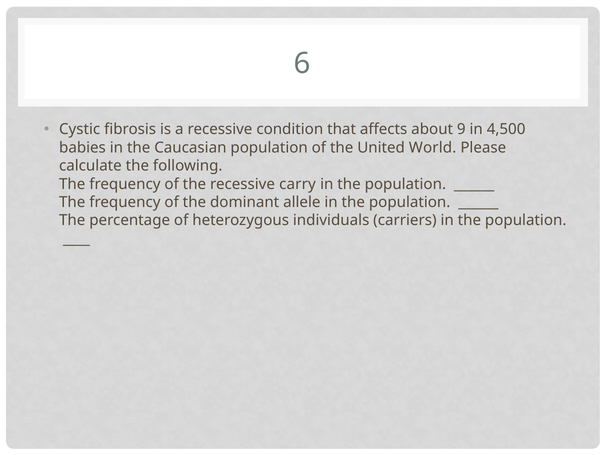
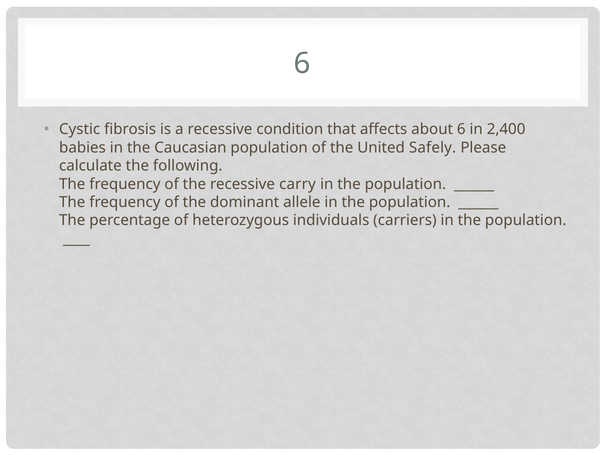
about 9: 9 -> 6 (461, 129)
4,500: 4,500 -> 2,400 (506, 129)
World: World -> Safely (433, 148)
